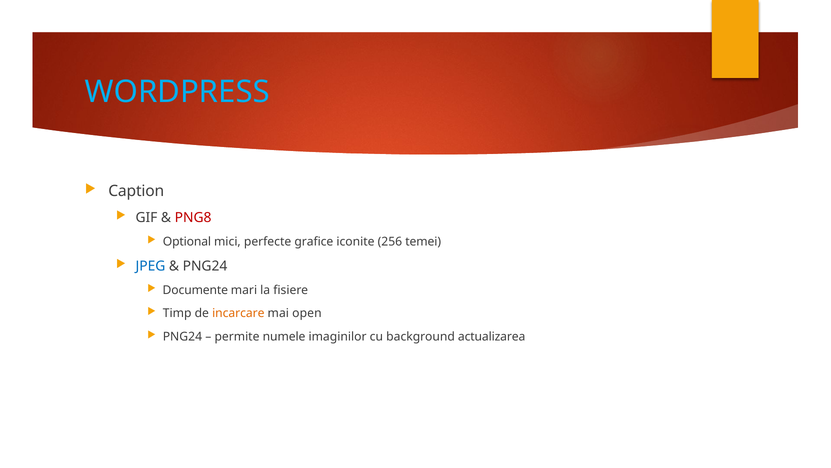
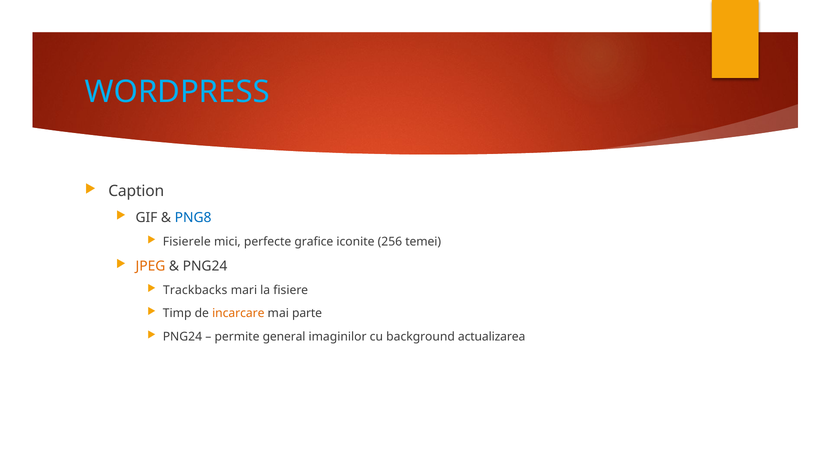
PNG8 colour: red -> blue (193, 217)
Optional: Optional -> Fisierele (187, 241)
JPEG colour: blue -> orange (151, 266)
Documente: Documente -> Trackbacks (195, 290)
open: open -> parte (307, 313)
numele: numele -> general (284, 336)
